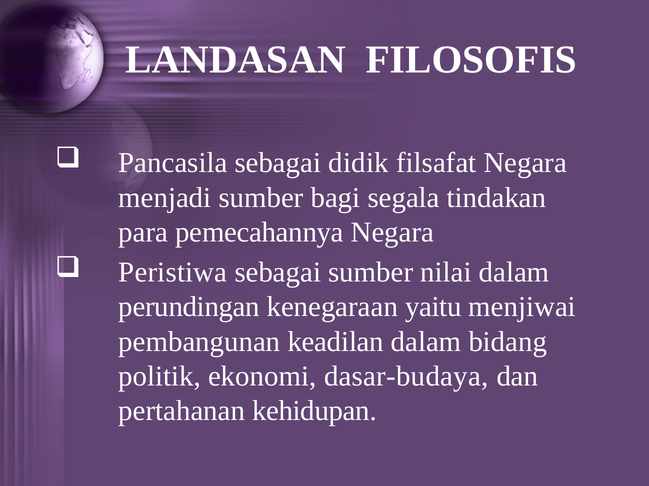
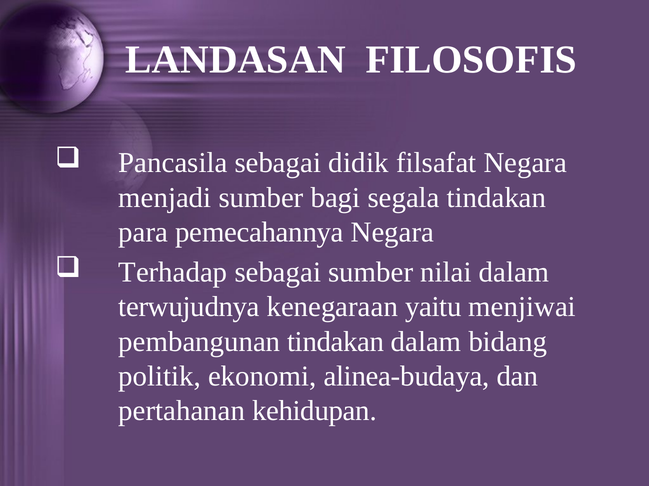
Peristiwa: Peristiwa -> Terhadap (173, 273)
perundingan: perundingan -> terwujudnya (189, 307)
pembangunan keadilan: keadilan -> tindakan (336, 342)
dasar-budaya: dasar-budaya -> alinea-budaya (407, 377)
